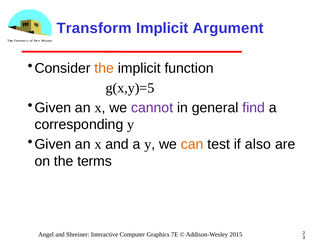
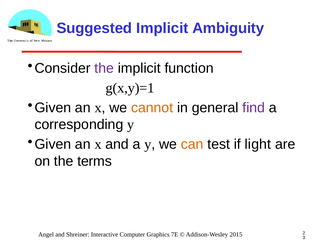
Transform: Transform -> Suggested (94, 28)
Argument: Argument -> Ambiguity (228, 28)
the colour: orange -> purple (104, 68)
g(x,y)=5: g(x,y)=5 -> g(x,y)=1 (130, 88)
cannot colour: purple -> orange (152, 107)
also: also -> light (258, 144)
